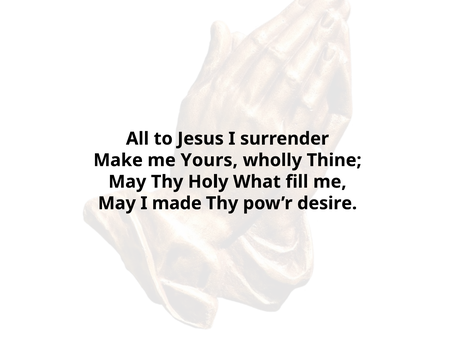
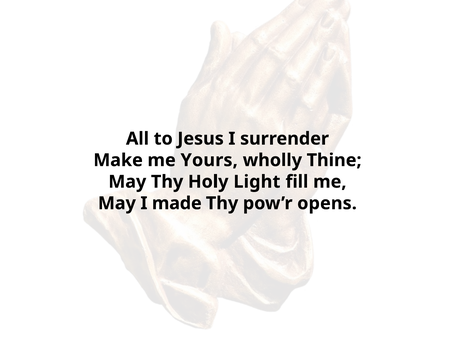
What: What -> Light (257, 182)
desire: desire -> opens (327, 203)
